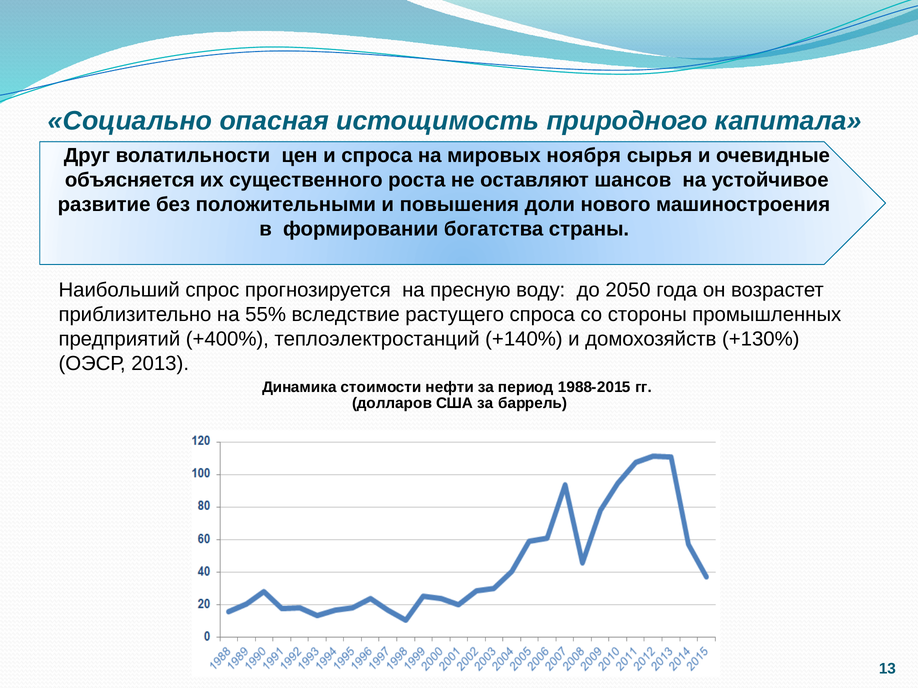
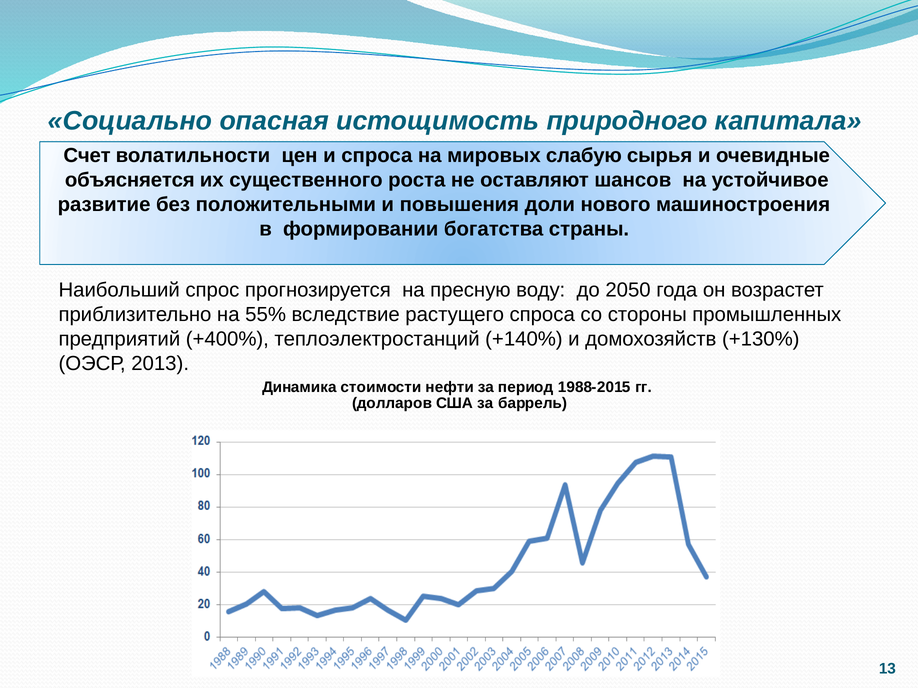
Друг: Друг -> Счет (87, 156)
ноября: ноября -> слабую (584, 156)
